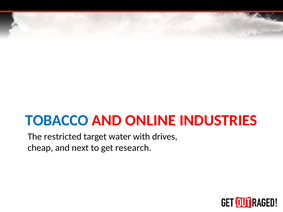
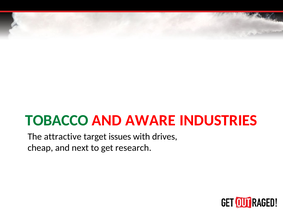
TOBACCO colour: blue -> green (57, 120)
ONLINE: ONLINE -> AWARE (150, 120)
restricted: restricted -> attractive (63, 137)
water: water -> issues (120, 137)
